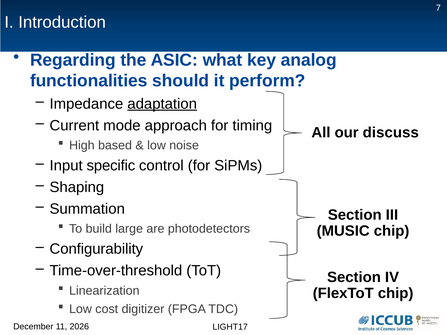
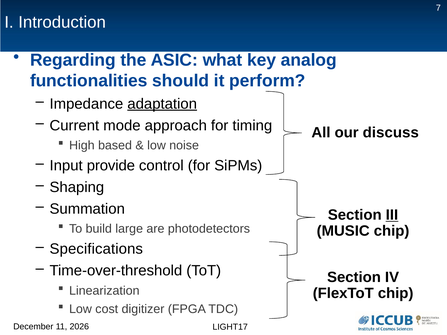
specific: specific -> provide (111, 166)
III underline: none -> present (392, 215)
Configurability: Configurability -> Specifications (96, 249)
